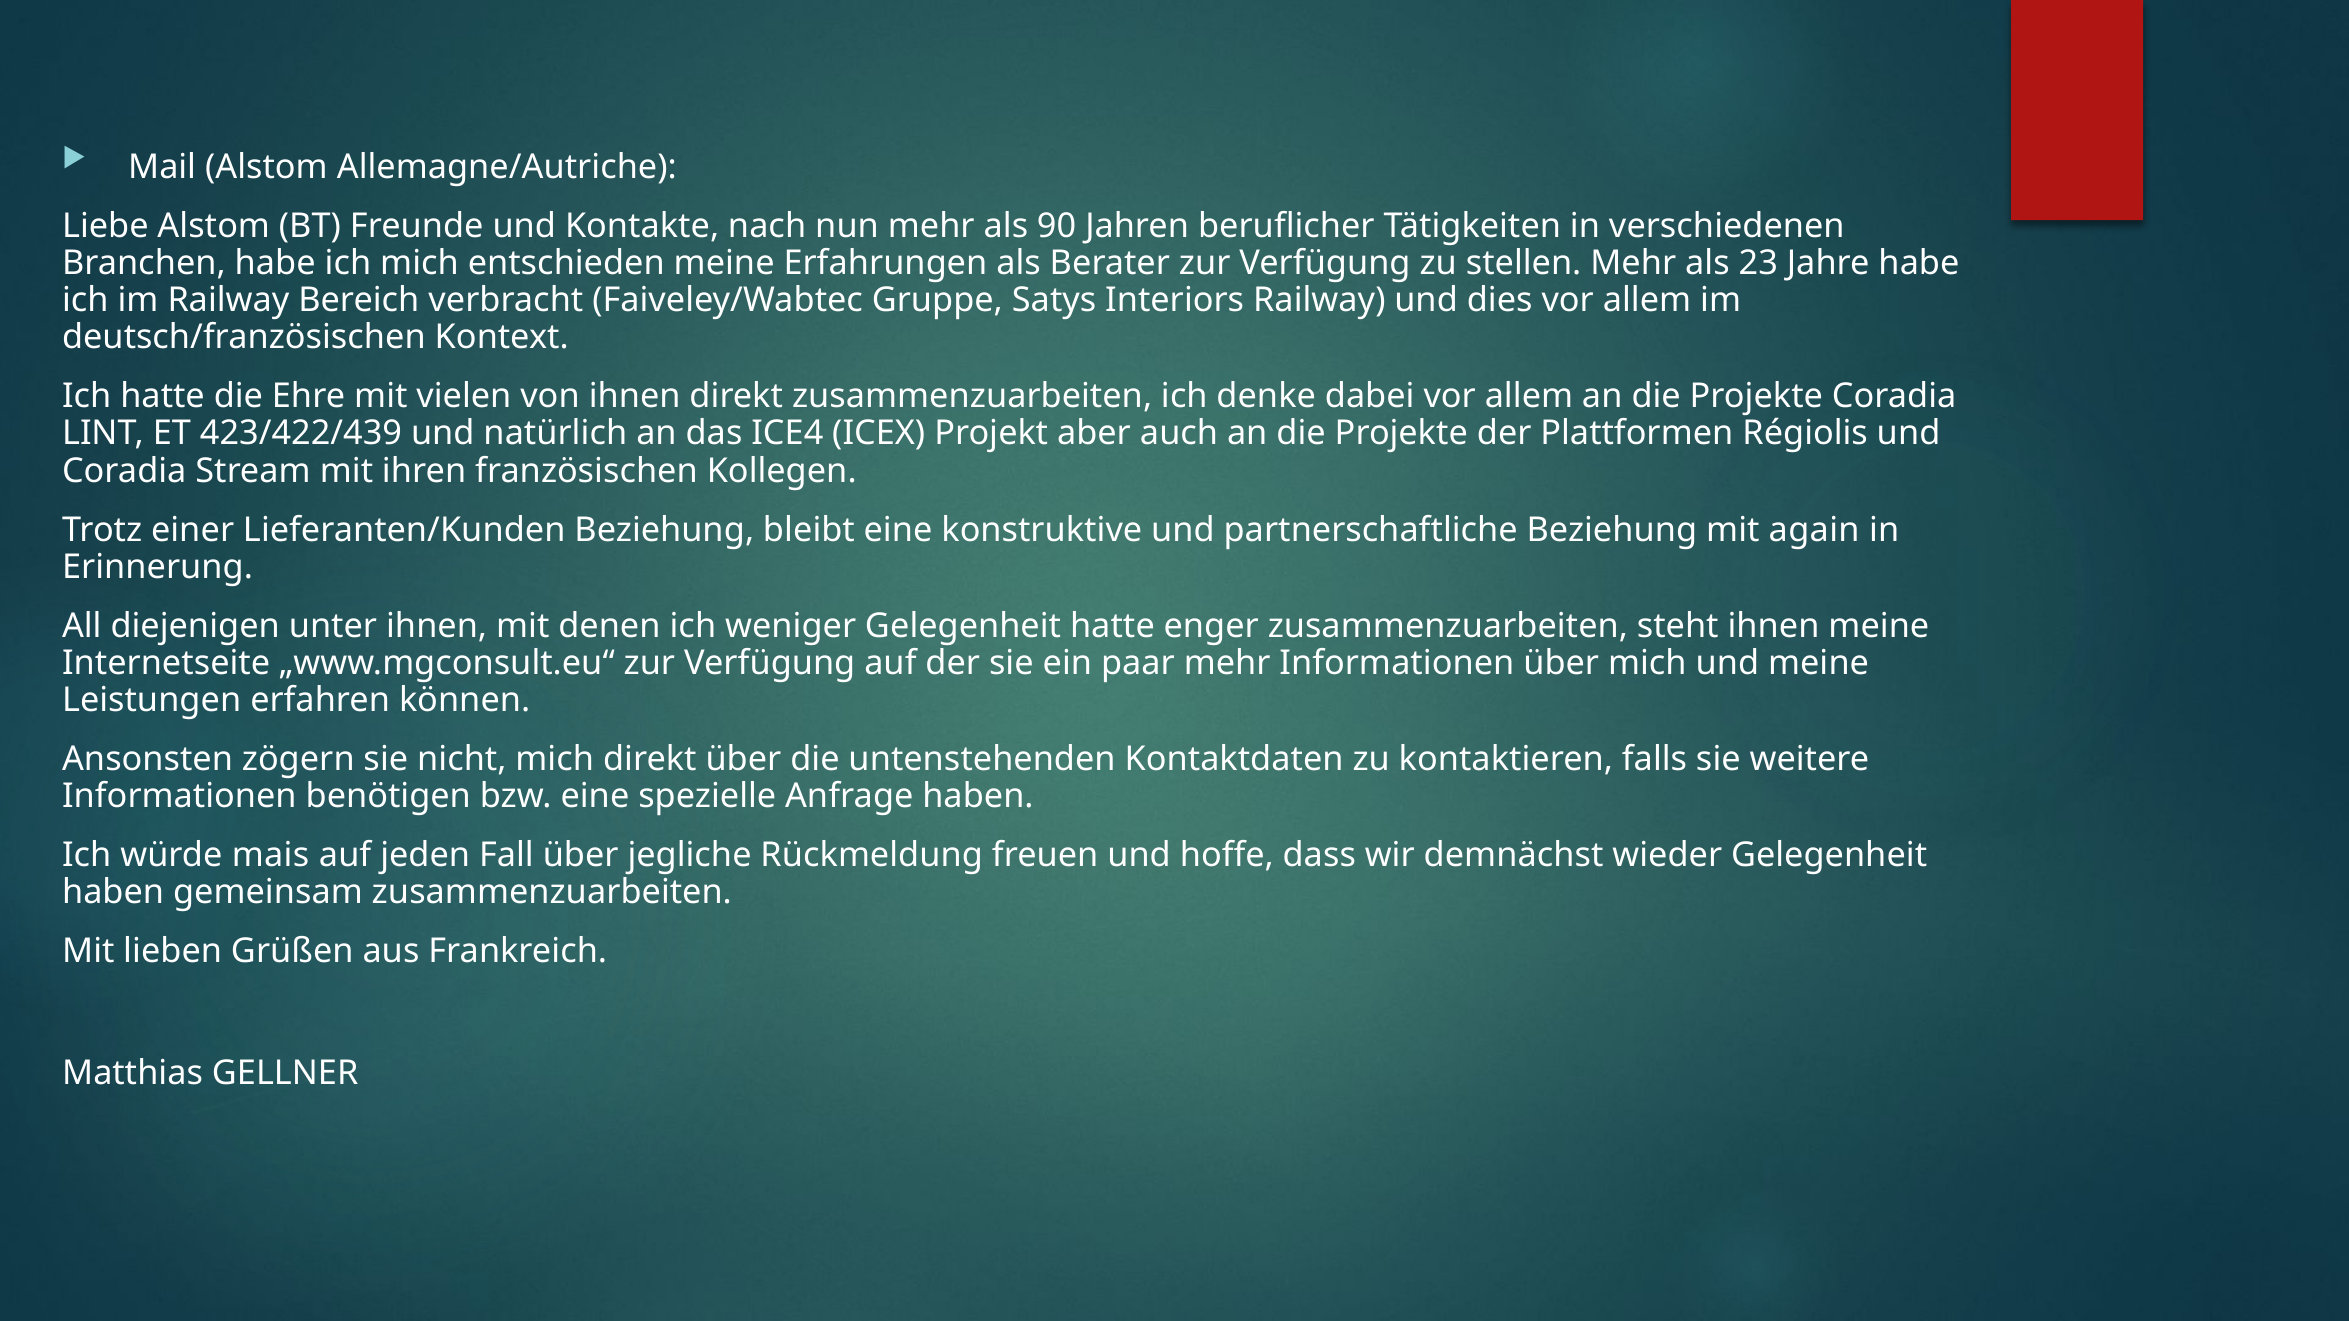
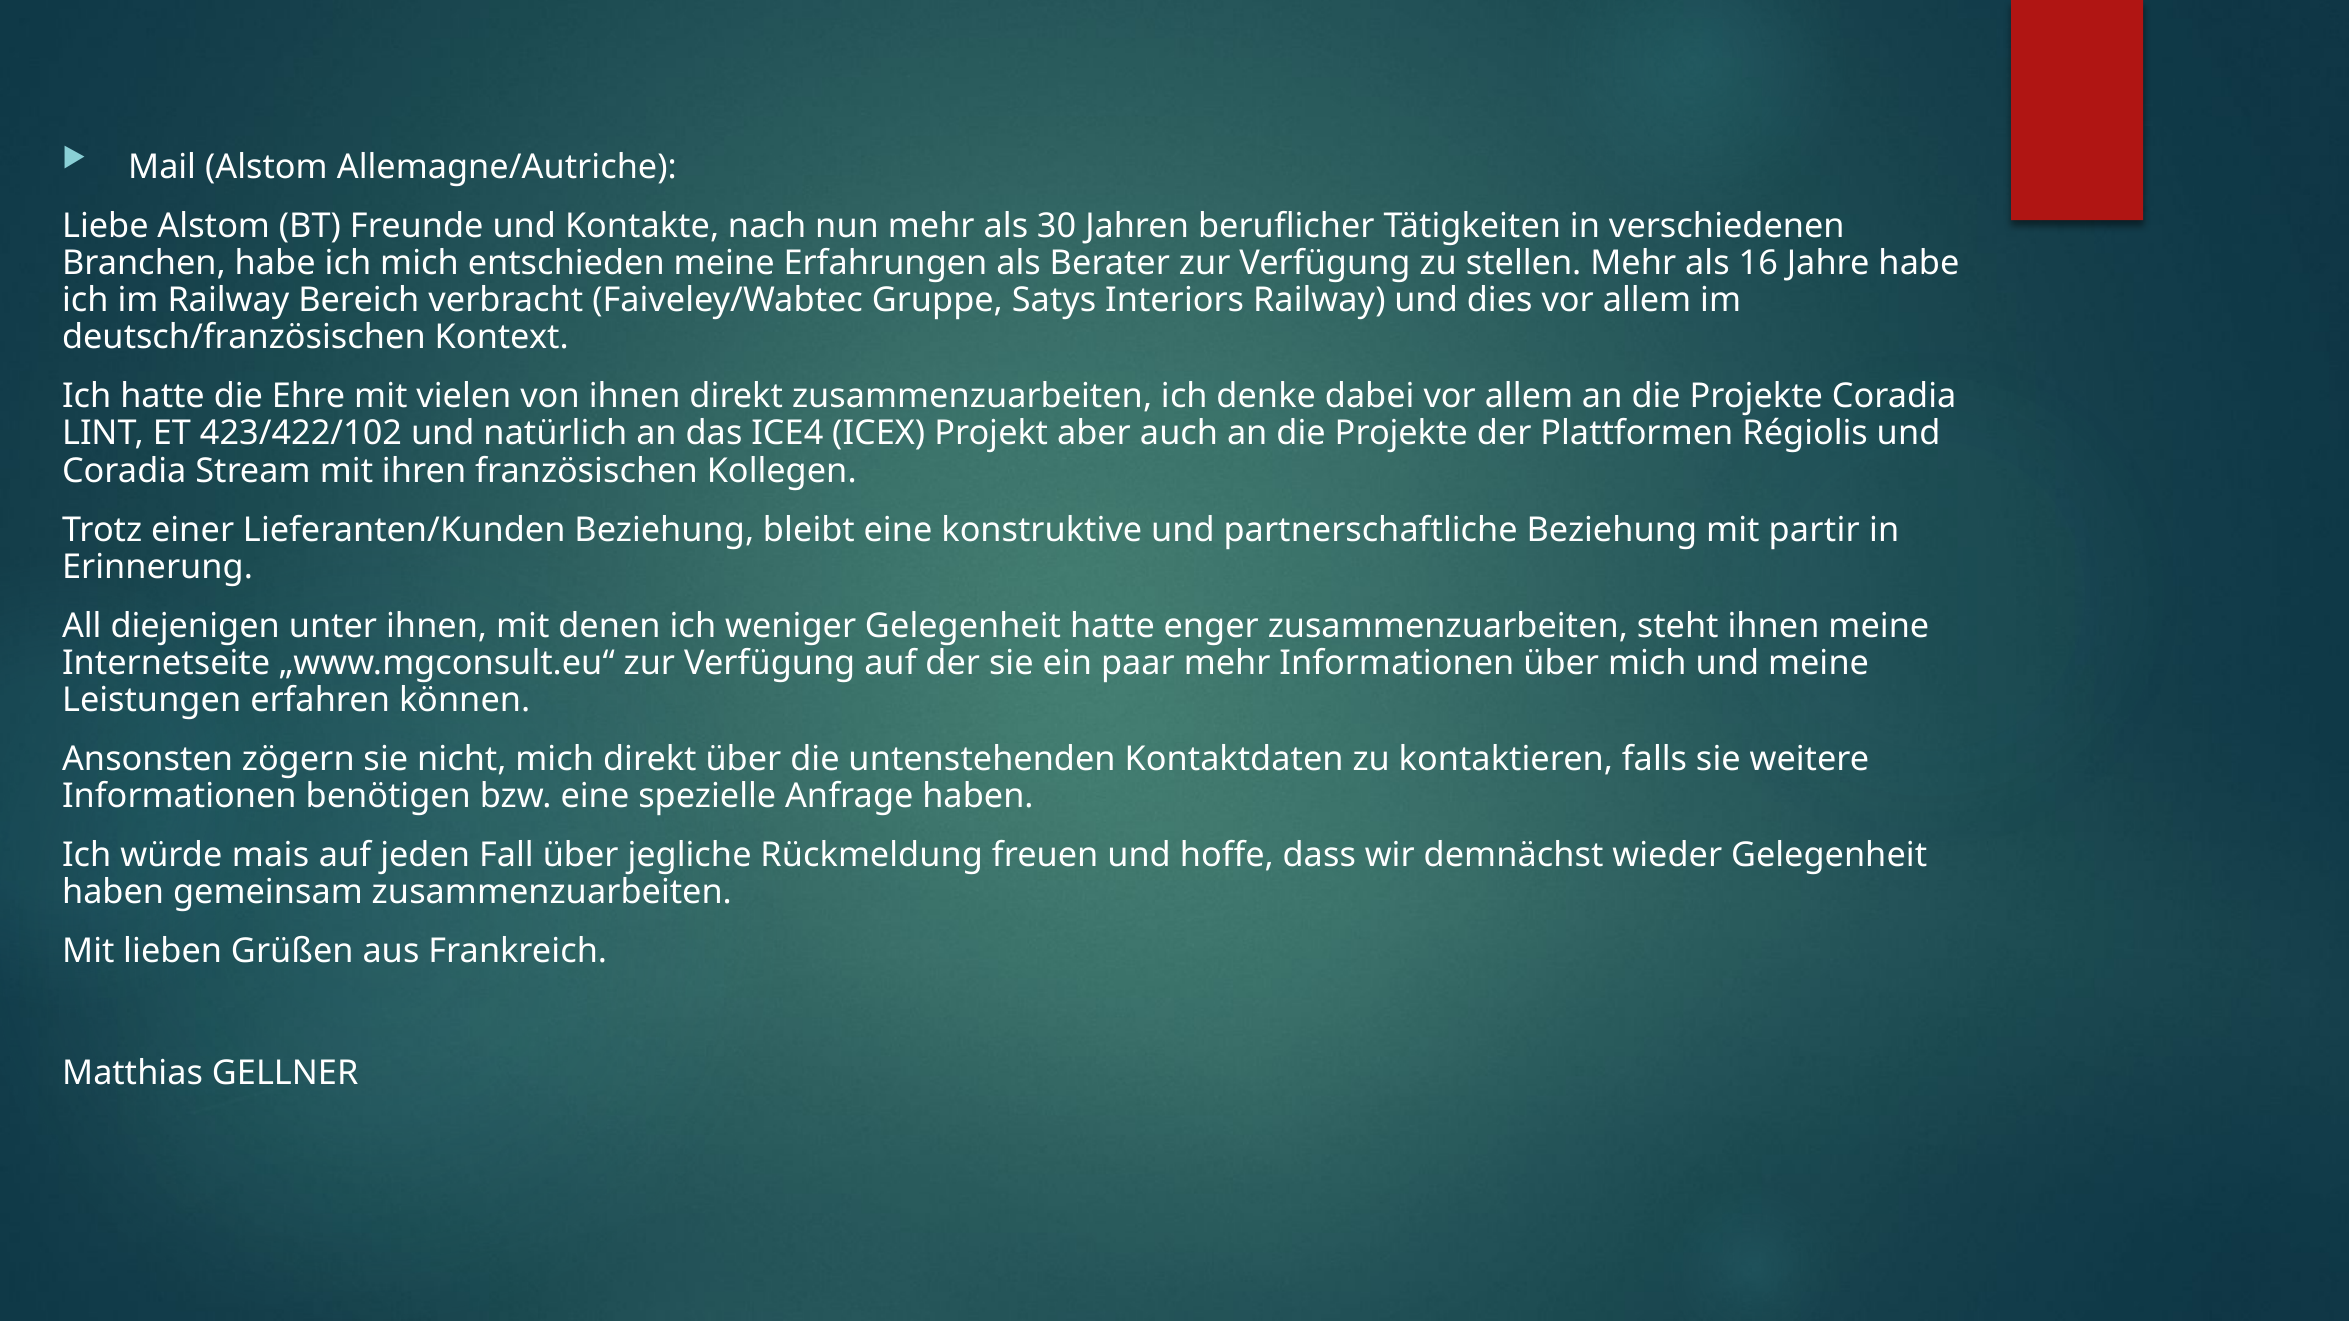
90: 90 -> 30 (1057, 227)
23: 23 -> 16 (1758, 264)
423/422/439: 423/422/439 -> 423/422/102 (301, 434)
again: again -> partir (1814, 530)
